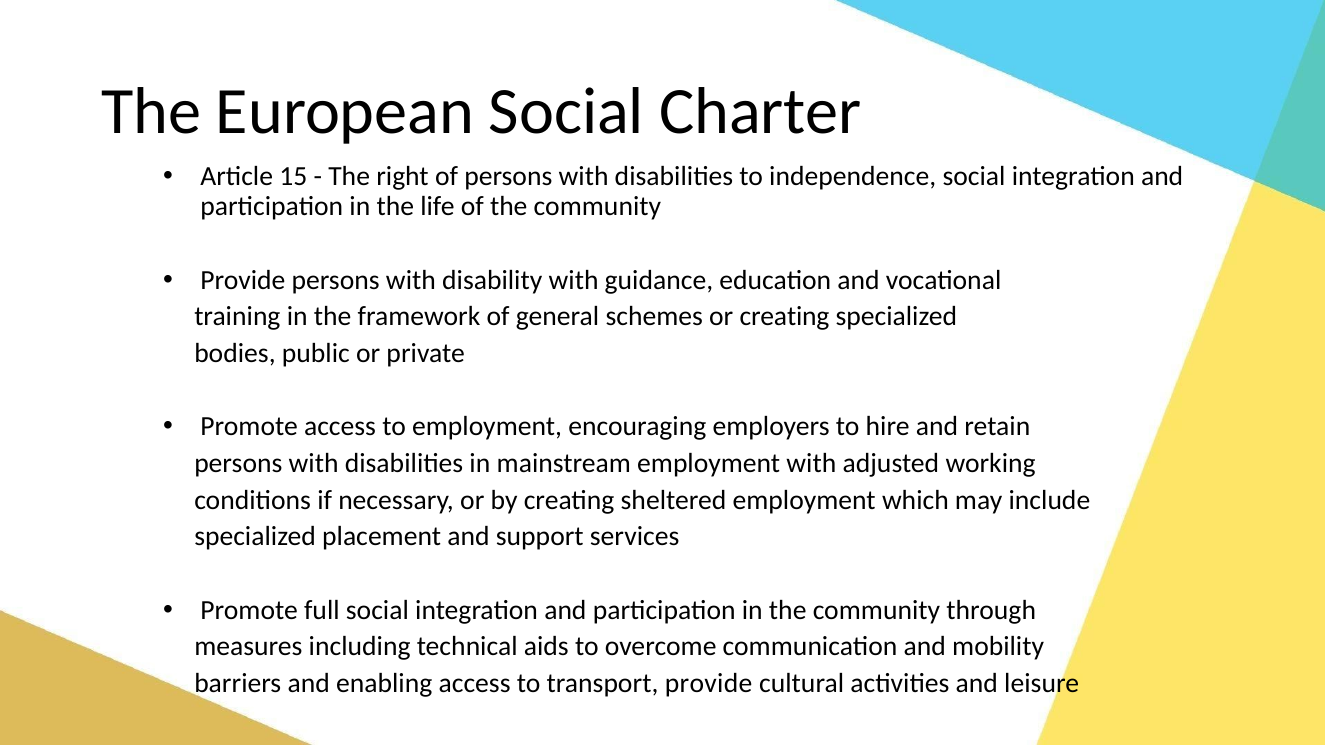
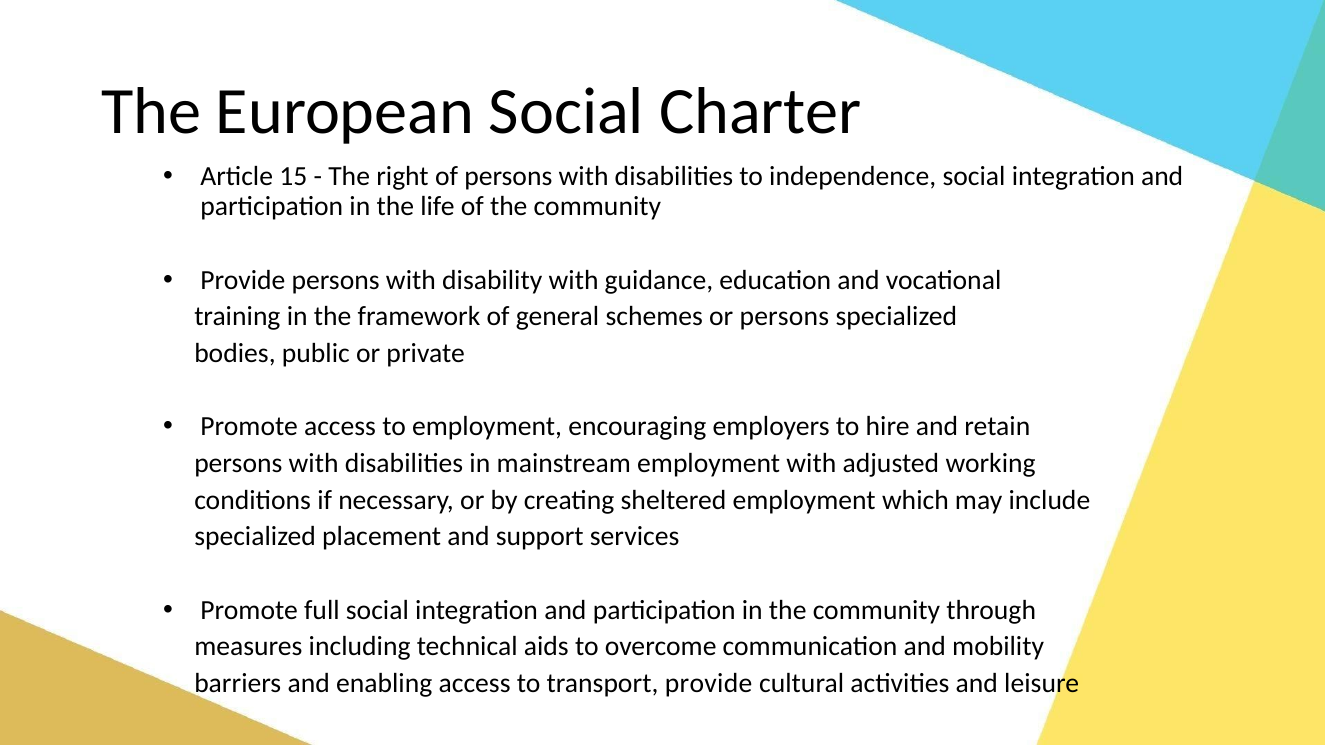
or creating: creating -> persons (784, 317)
